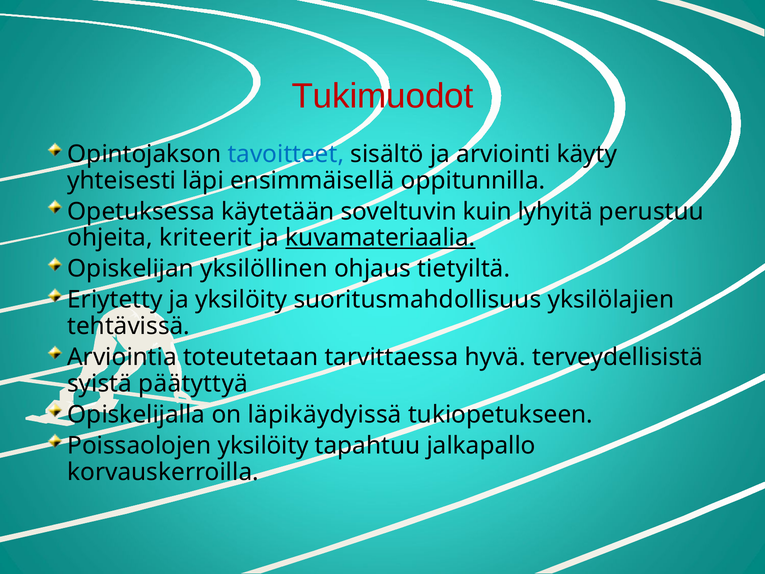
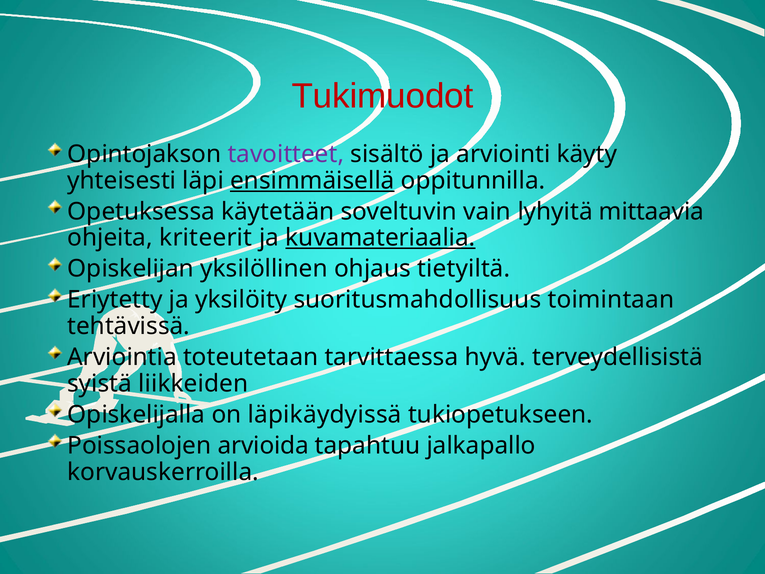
tavoitteet colour: blue -> purple (286, 154)
ensimmäisellä underline: none -> present (312, 180)
kuin: kuin -> vain (487, 211)
perustuu: perustuu -> mittaavia (651, 211)
yksilölajien: yksilölajien -> toimintaan (611, 300)
päätyttyä: päätyttyä -> liikkeiden (193, 383)
Poissaolojen yksilöity: yksilöity -> arvioida (263, 445)
